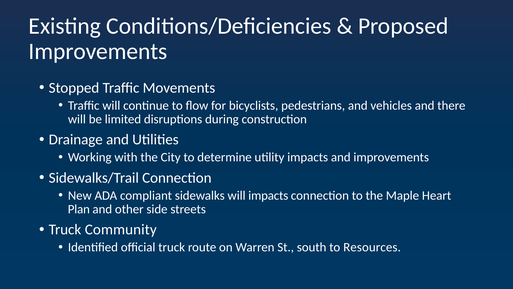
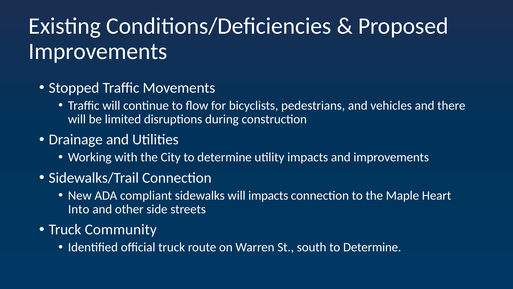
Plan: Plan -> Into (79, 209)
south to Resources: Resources -> Determine (372, 247)
